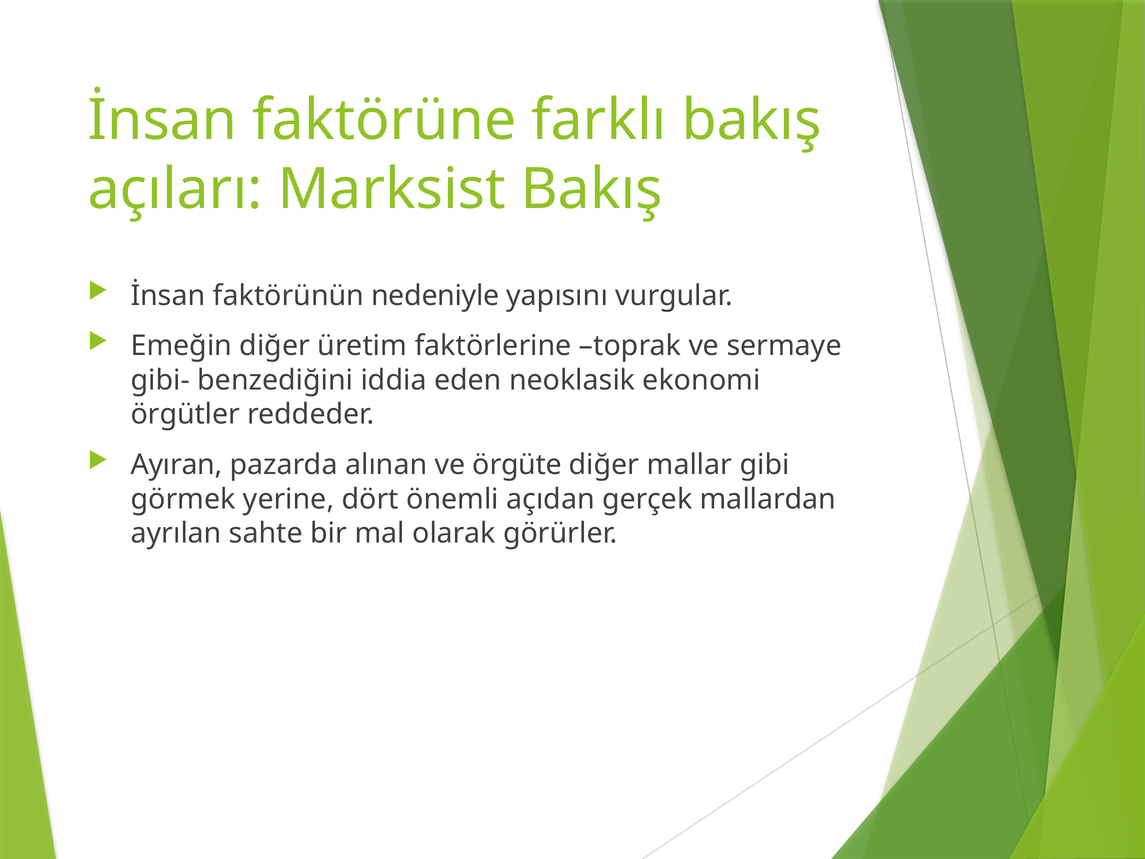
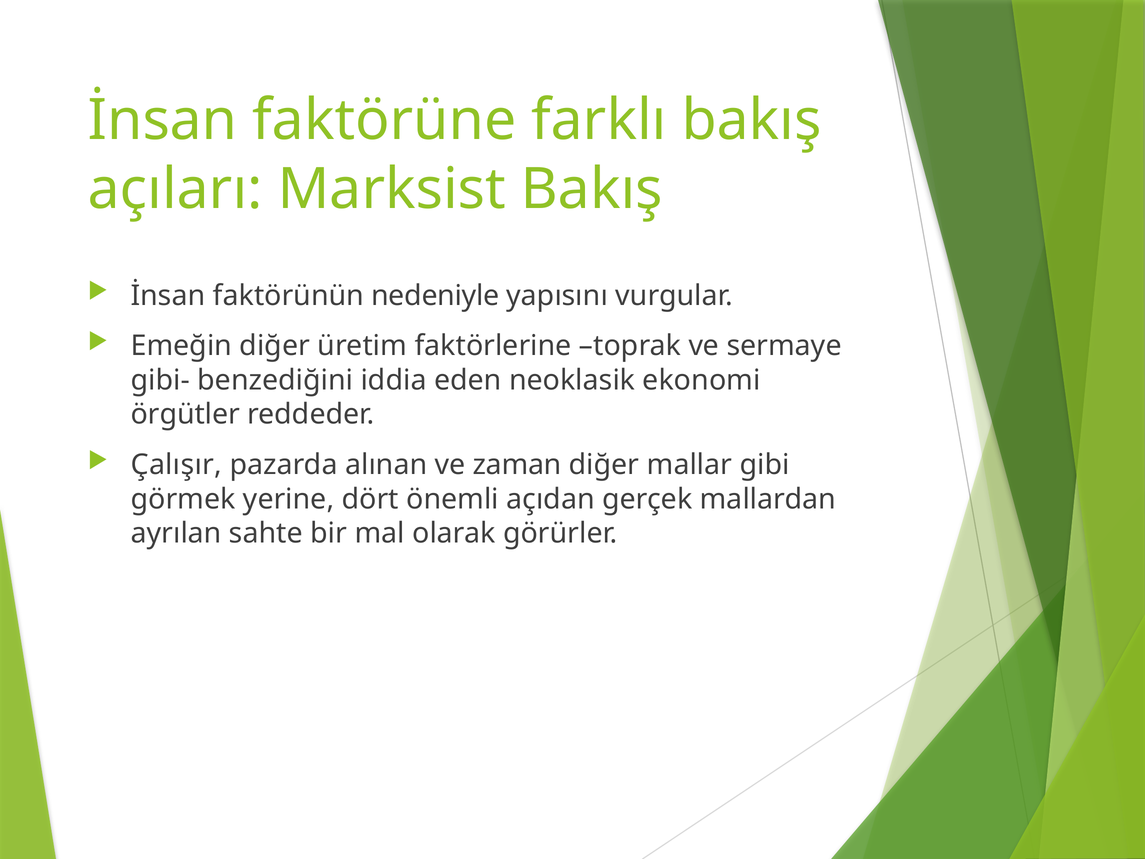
Ayıran: Ayıran -> Çalışır (176, 465)
örgüte: örgüte -> zaman (517, 465)
